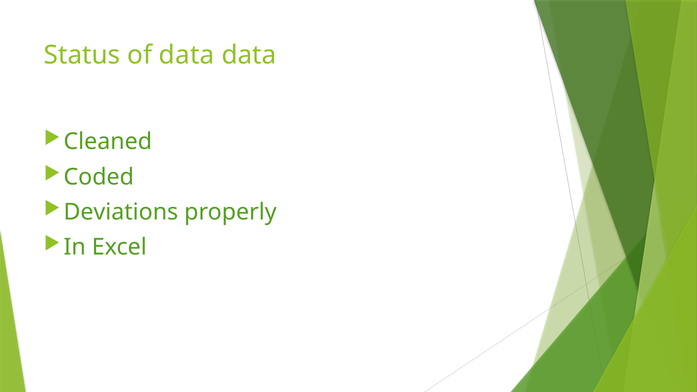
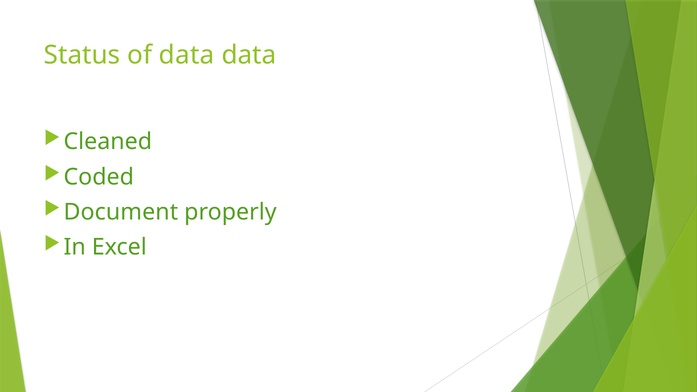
Deviations: Deviations -> Document (121, 212)
